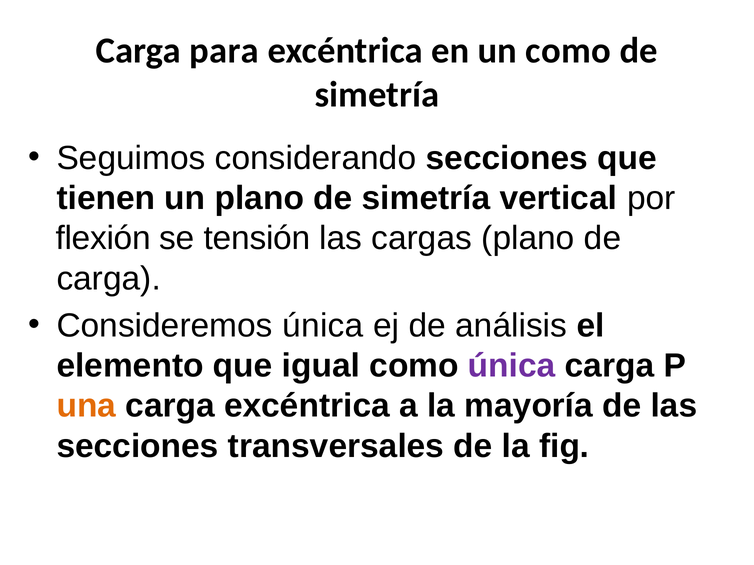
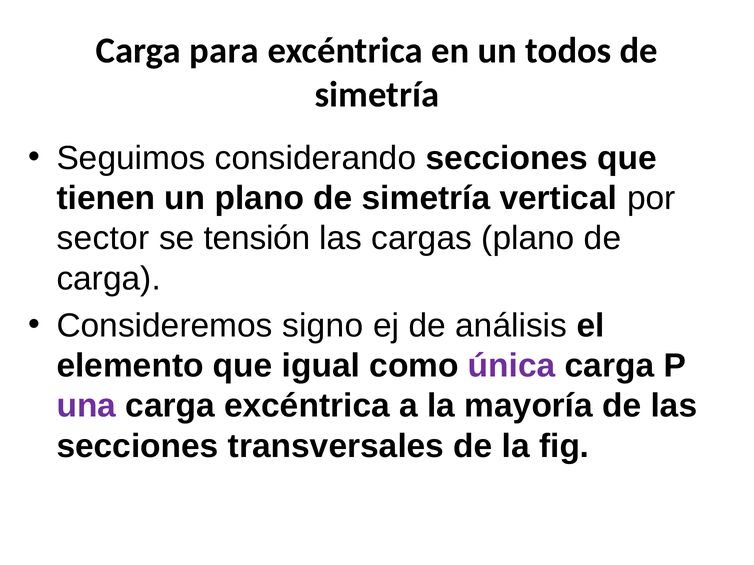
un como: como -> todos (568, 51)
flexión: flexión -> sector (103, 239)
Consideremos única: única -> signo (323, 326)
una colour: orange -> purple (86, 406)
